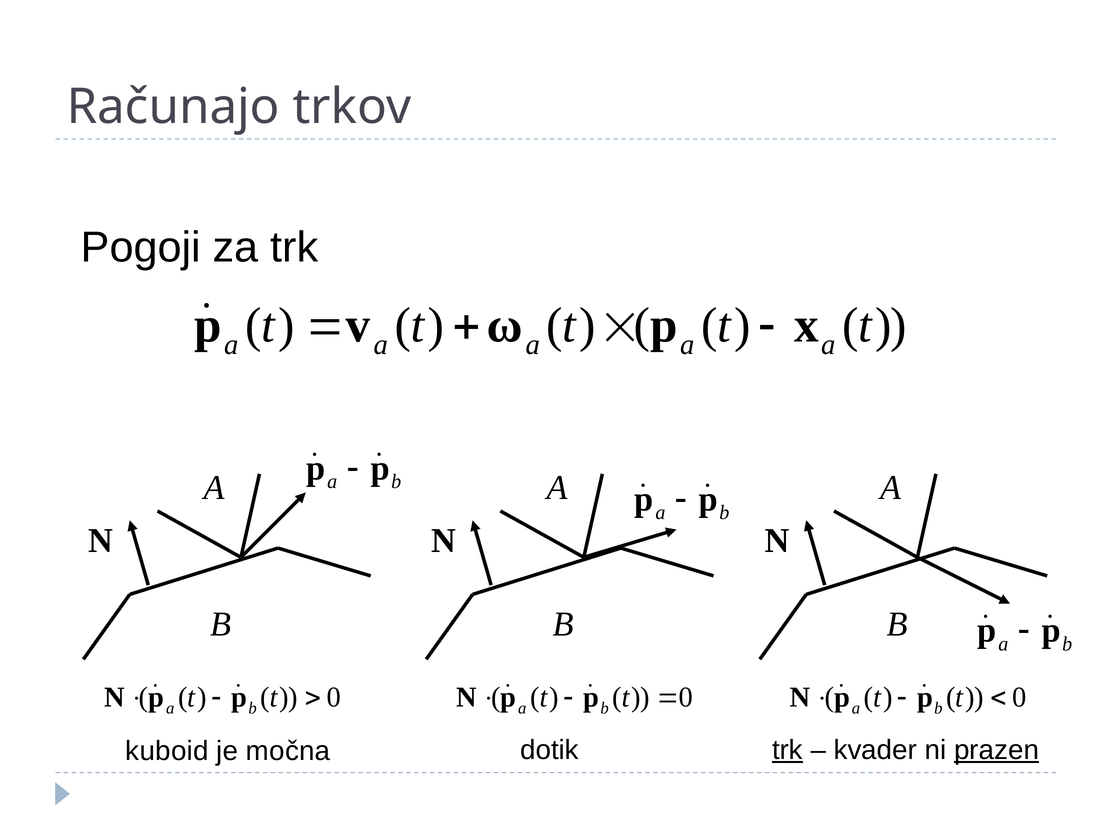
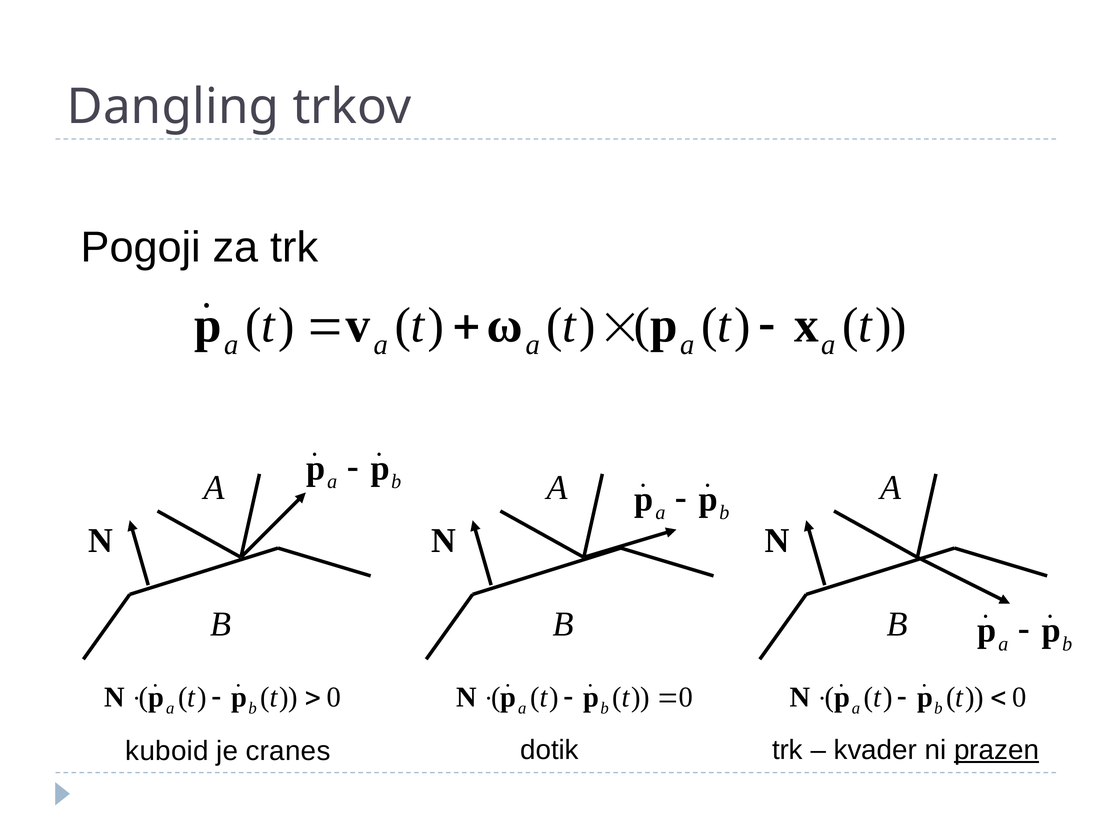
Računajo: Računajo -> Dangling (173, 107)
močna: močna -> cranes (288, 751)
trk underline: present -> none (787, 750)
